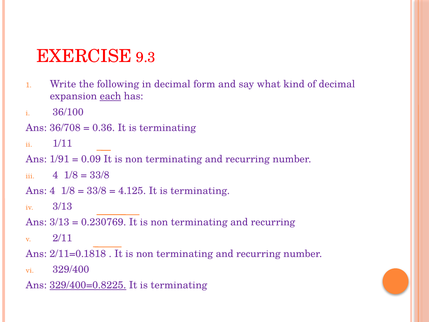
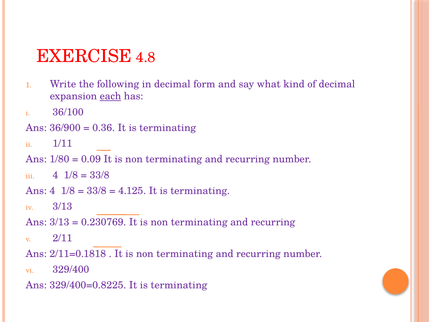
9.3: 9.3 -> 4.8 (146, 58)
36/708: 36/708 -> 36/900 (65, 128)
1/91: 1/91 -> 1/80 (59, 159)
329/400=0.8225 underline: present -> none (88, 285)
